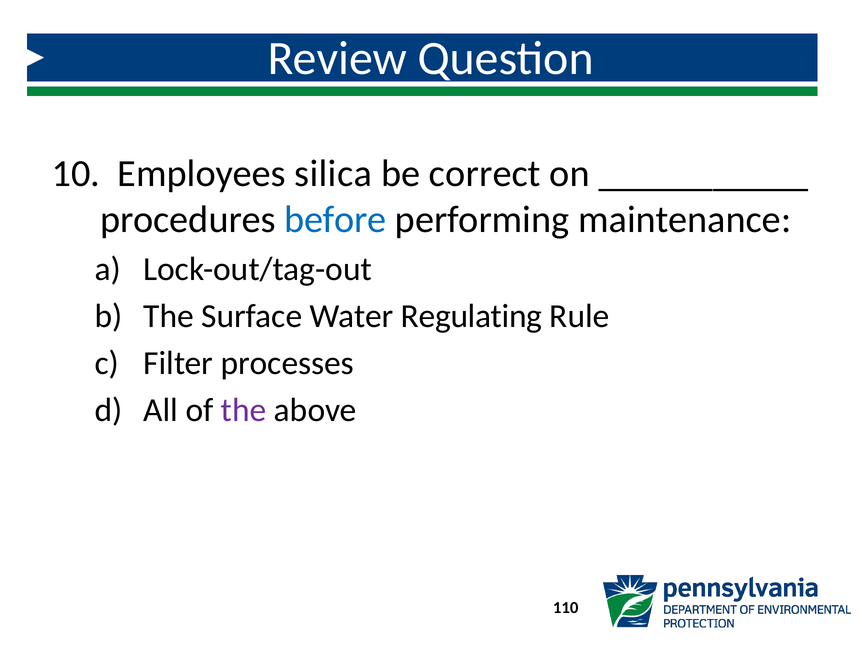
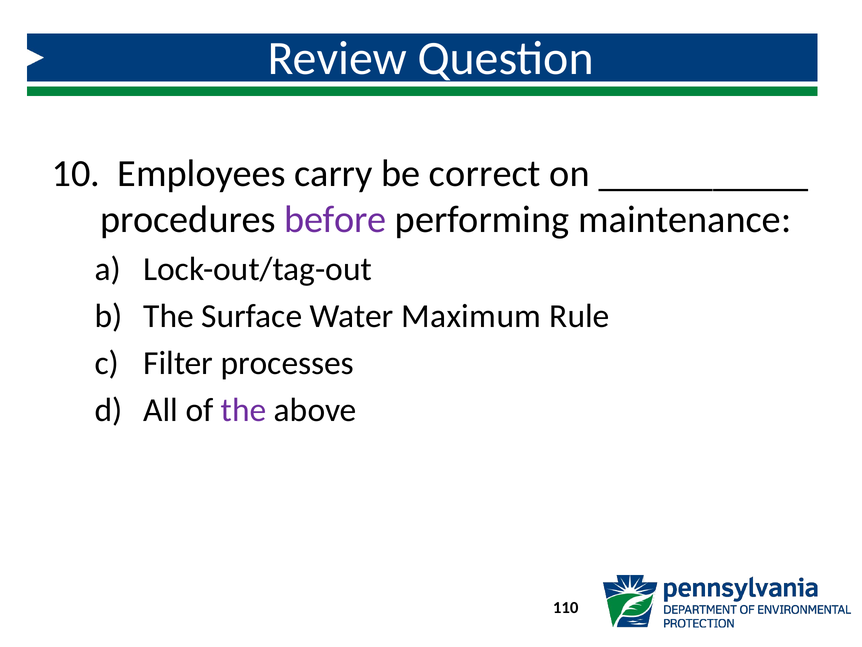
silica: silica -> carry (333, 174)
before colour: blue -> purple (335, 220)
Regulating: Regulating -> Maximum (471, 316)
